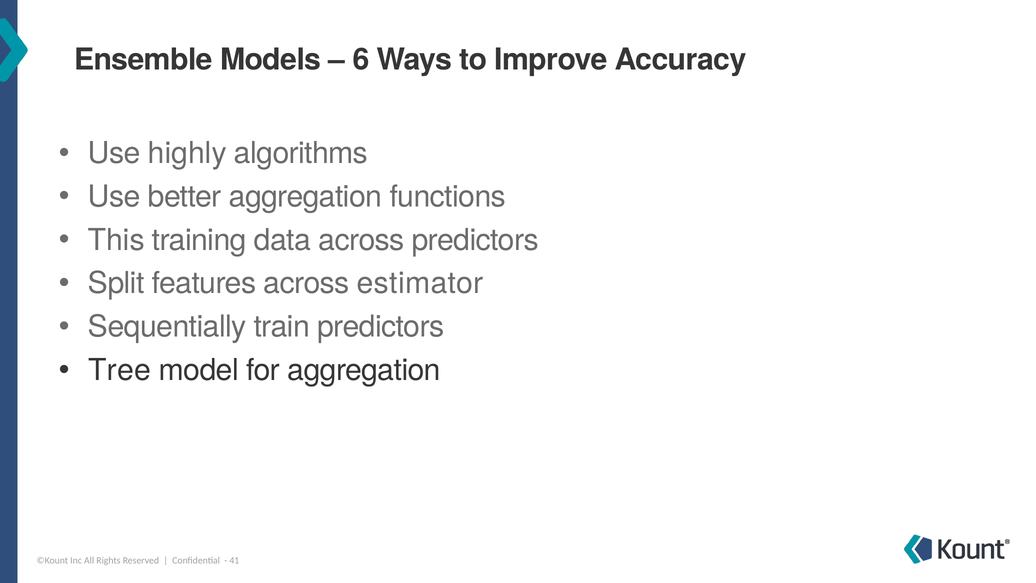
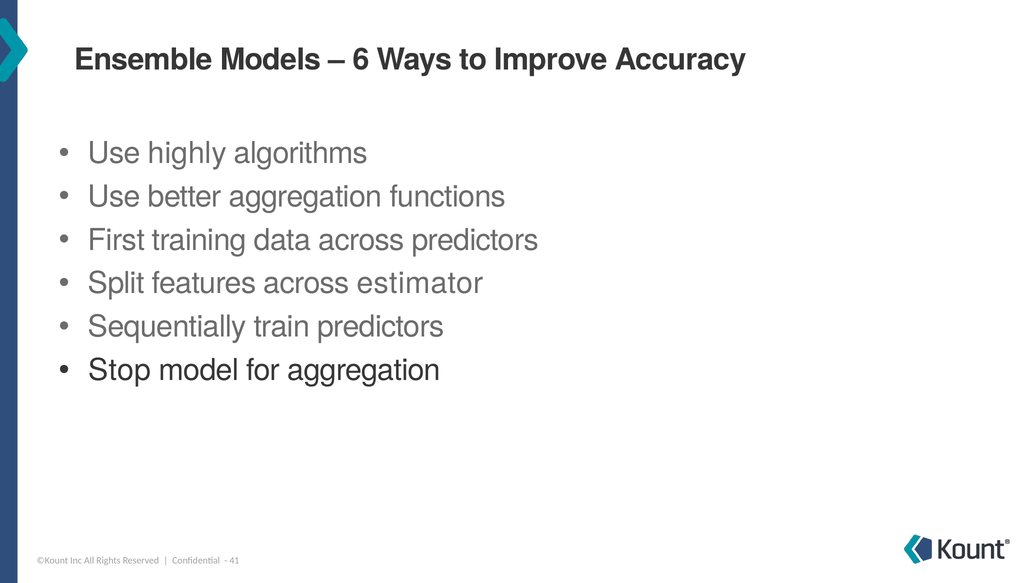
This: This -> First (116, 240)
Tree: Tree -> Stop (120, 370)
